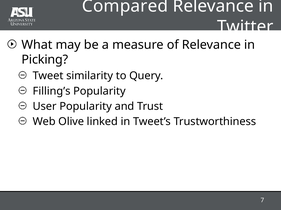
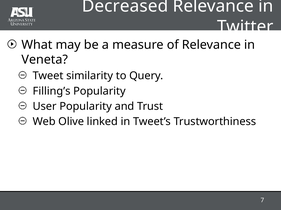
Compared: Compared -> Decreased (125, 6)
Picking: Picking -> Veneta (45, 60)
